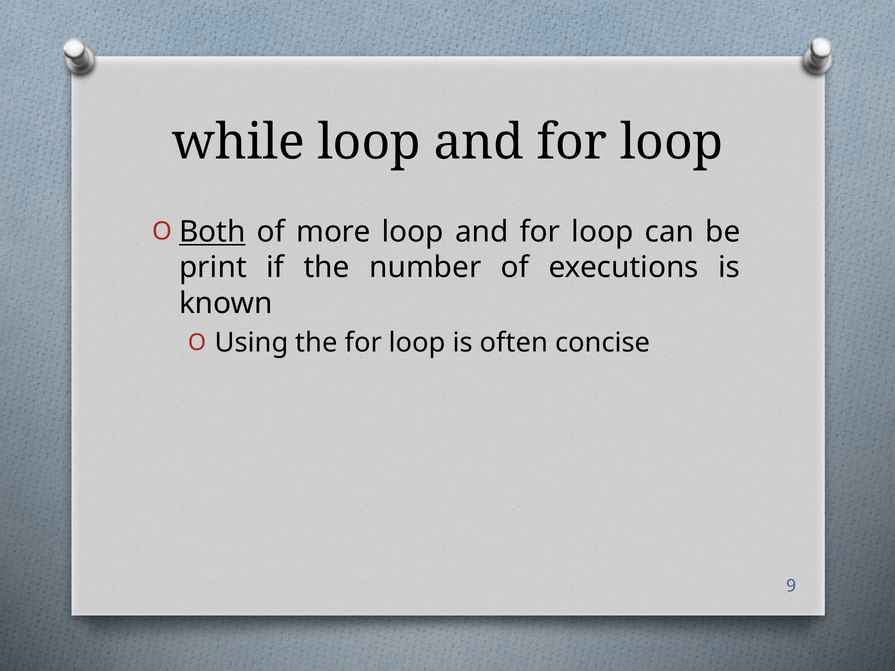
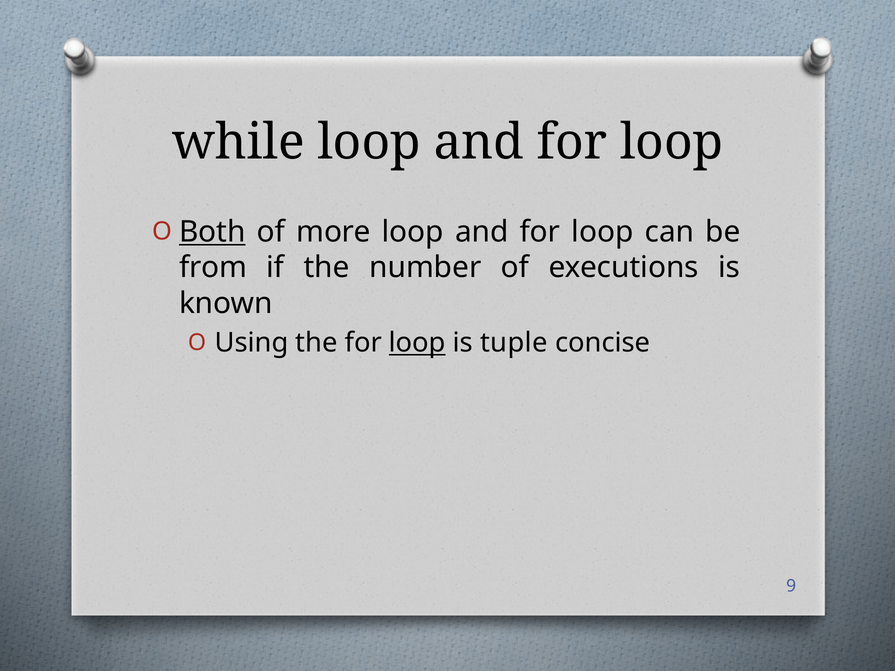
print: print -> from (213, 268)
loop underline: none -> present (417, 343)
often: often -> tuple (514, 343)
